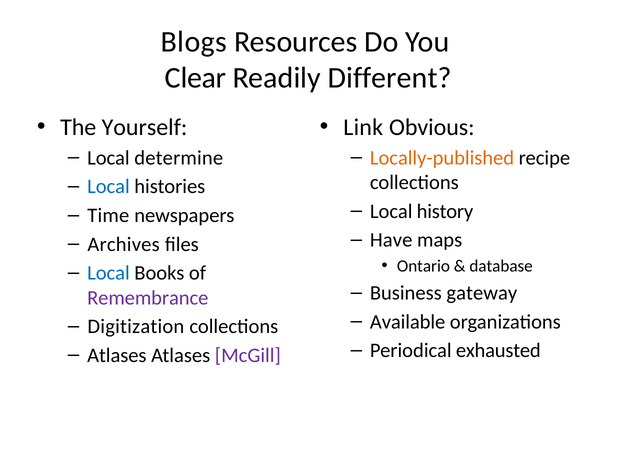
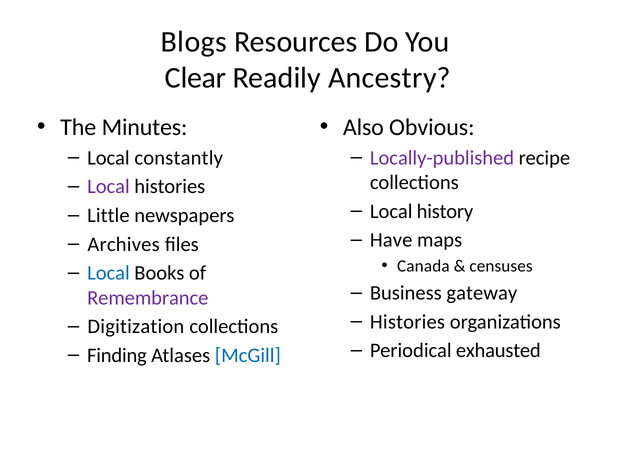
Different: Different -> Ancestry (389, 78)
Yourself: Yourself -> Minutes (145, 127)
Link: Link -> Also (363, 127)
determine: determine -> constantly (179, 158)
Locally-published colour: orange -> purple (442, 158)
Local colour: blue -> purple (108, 187)
Time: Time -> Little (108, 215)
Ontario: Ontario -> Canada (423, 266)
database: database -> censuses (501, 266)
Available: Available -> Histories (407, 322)
Atlases: Atlases -> Finding (117, 355)
McGill colour: purple -> blue (248, 355)
